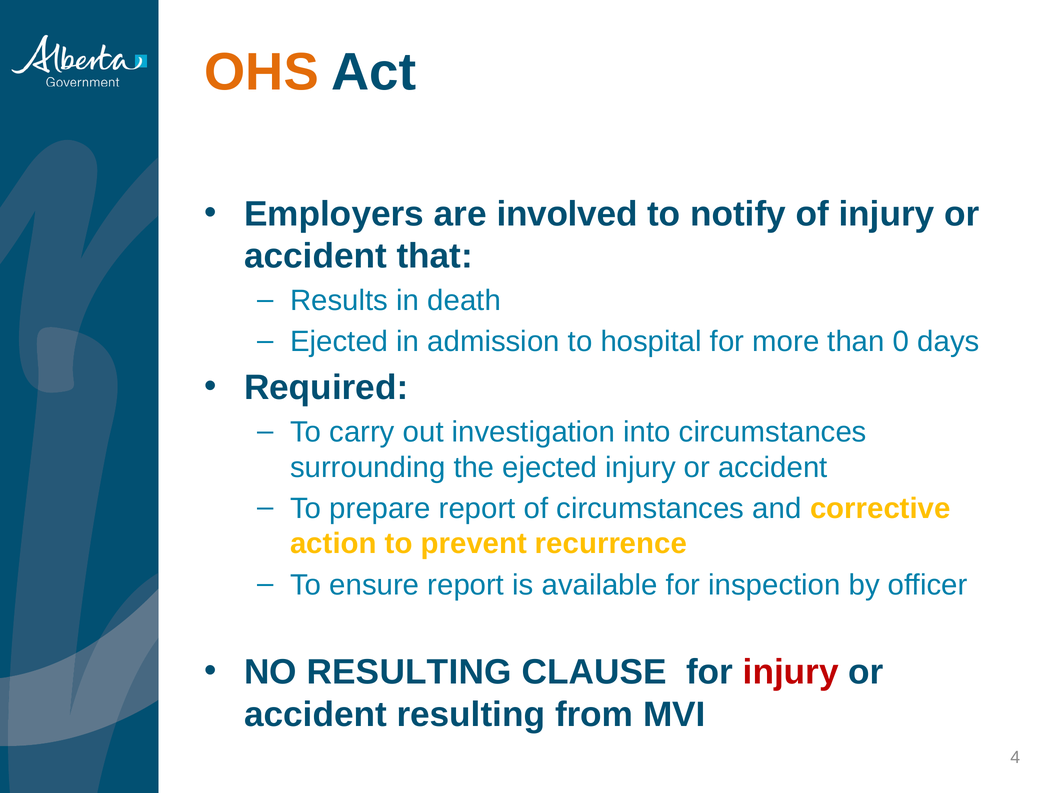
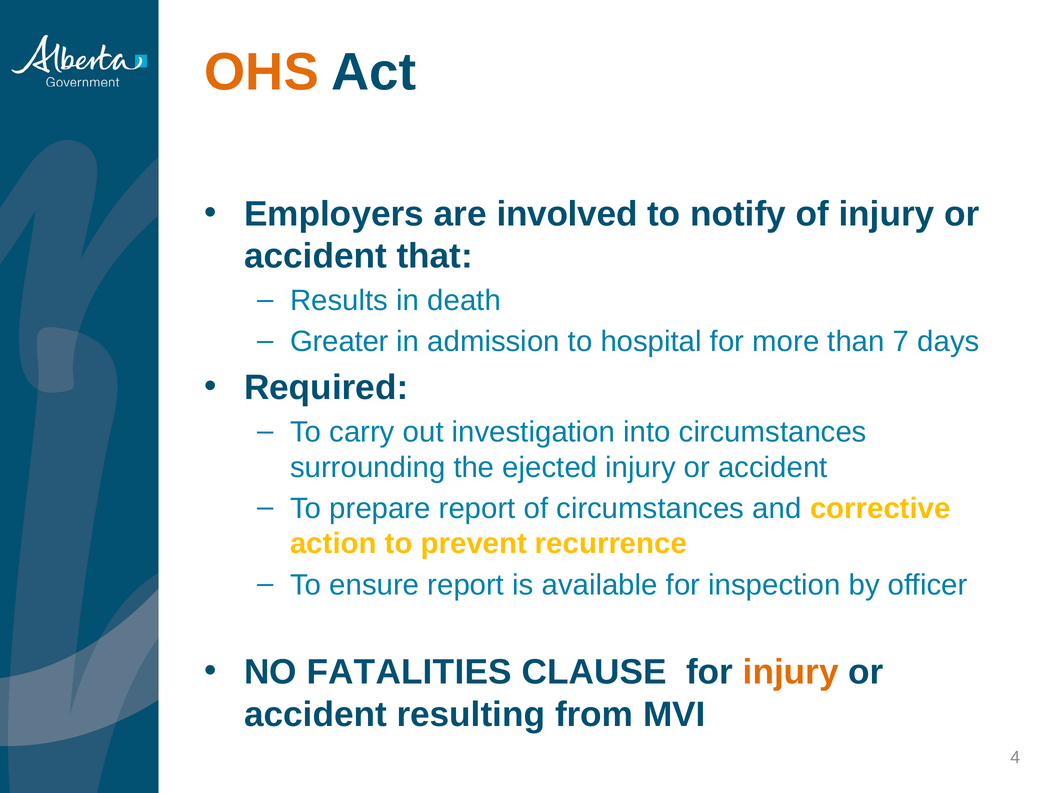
Ejected: Ejected -> Greater (339, 341)
0: 0 -> 7 (901, 341)
NO RESULTING: RESULTING -> FATALITIES (409, 672)
injury colour: red -> orange (791, 672)
